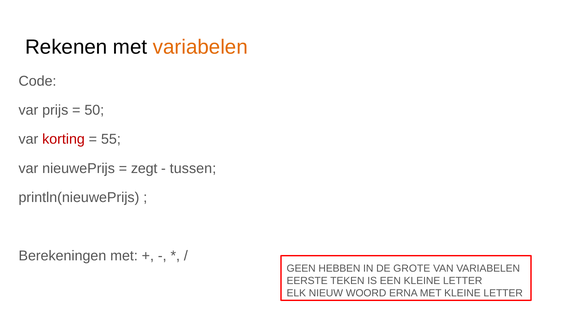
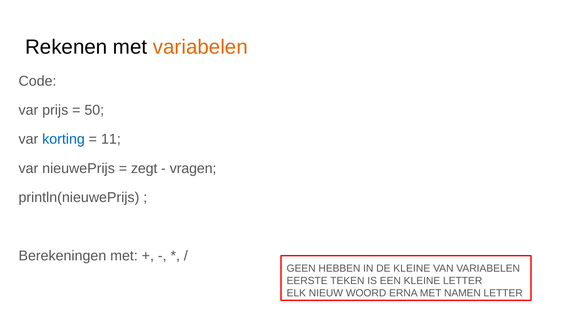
korting colour: red -> blue (64, 139)
55: 55 -> 11 (111, 139)
tussen: tussen -> vragen (193, 168)
DE GROTE: GROTE -> KLEINE (412, 268)
MET KLEINE: KLEINE -> NAMEN (462, 293)
